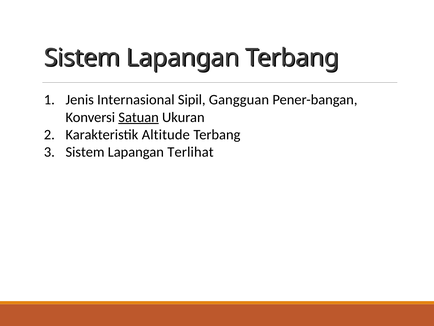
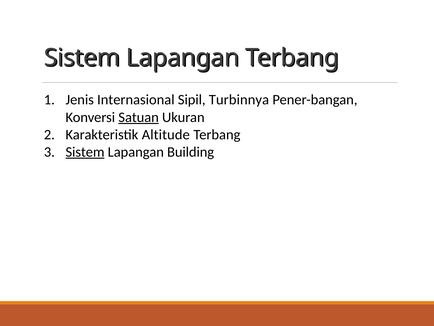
Gangguan: Gangguan -> Turbinnya (239, 100)
Sistem underline: none -> present (85, 152)
Terlihat: Terlihat -> Building (191, 152)
